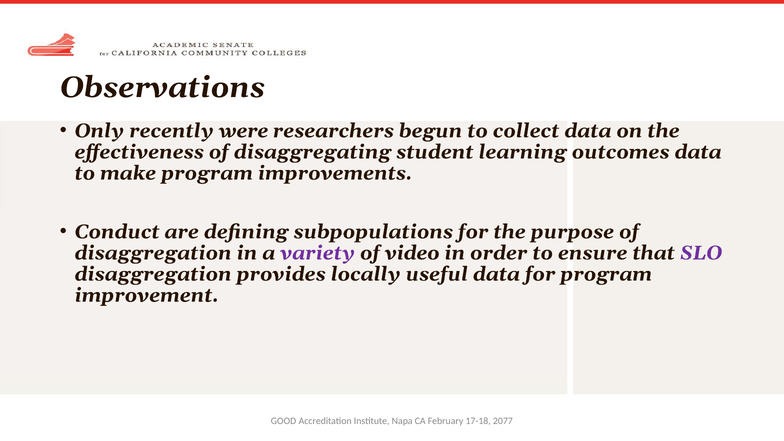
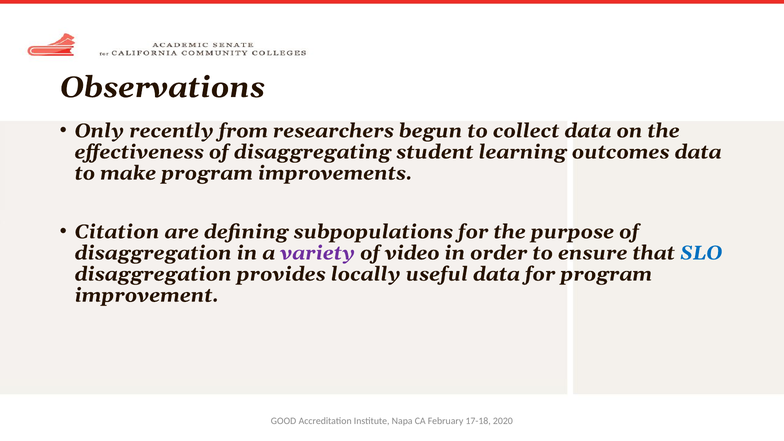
were: were -> from (243, 131)
Conduct: Conduct -> Citation (117, 232)
SLO colour: purple -> blue (701, 253)
2077: 2077 -> 2020 (503, 421)
